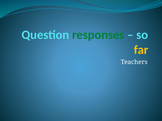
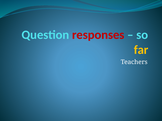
responses colour: green -> red (98, 35)
